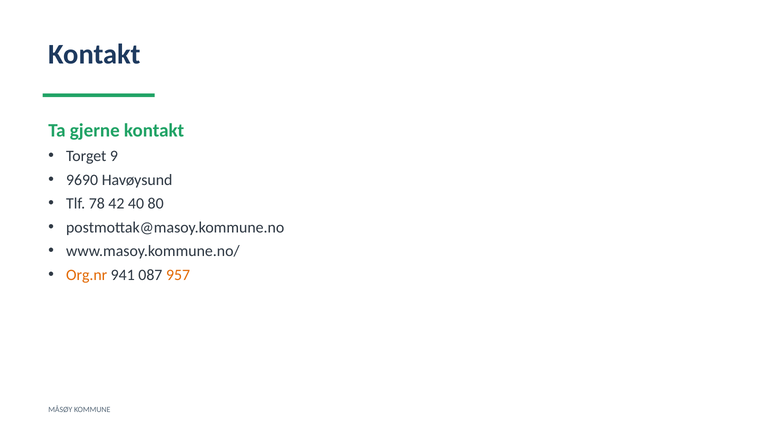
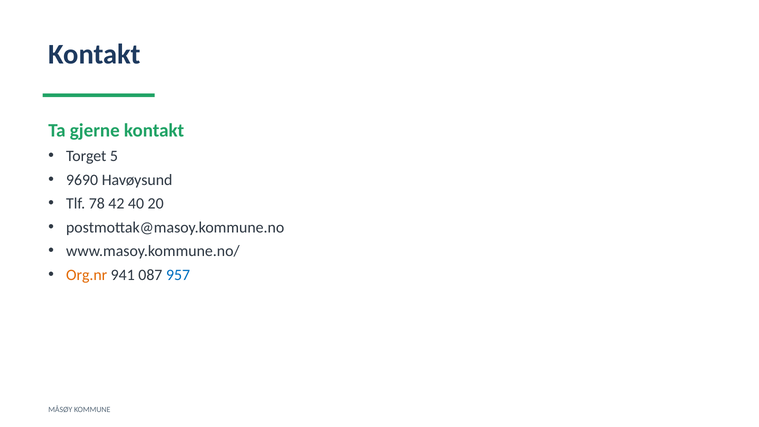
9: 9 -> 5 (114, 156)
80: 80 -> 20 (156, 204)
957 colour: orange -> blue (178, 275)
